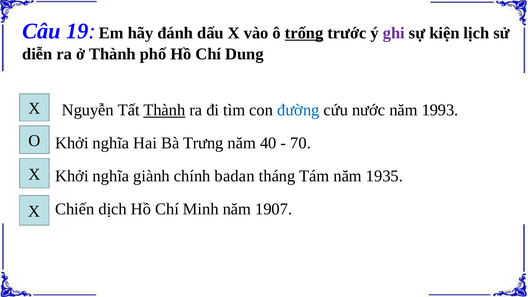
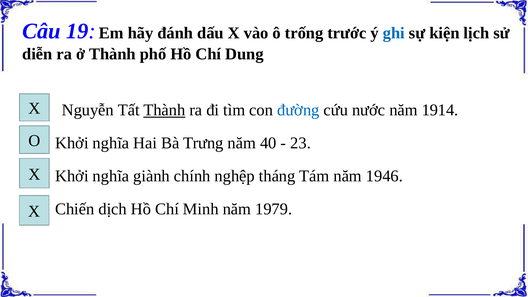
trống underline: present -> none (304, 33)
ghi colour: purple -> blue (394, 33)
1993: 1993 -> 1914 (440, 110)
70: 70 -> 23 (301, 143)
badan: badan -> nghệp (235, 176)
1935: 1935 -> 1946 (384, 176)
1907: 1907 -> 1979 (274, 209)
